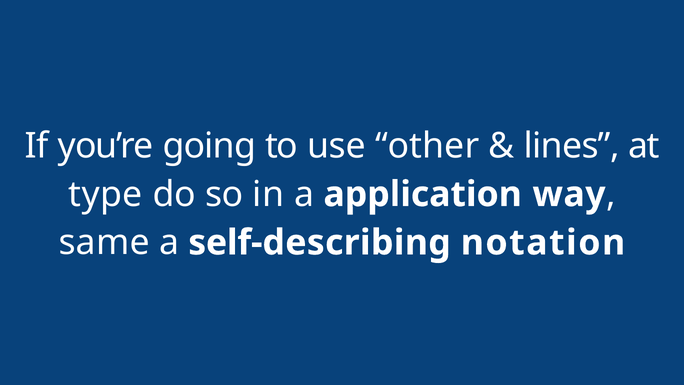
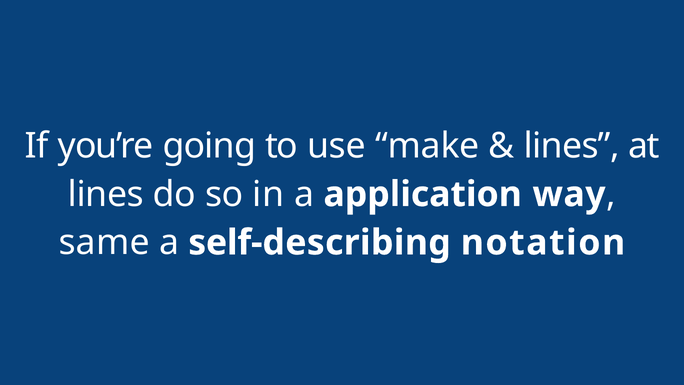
other: other -> make (427, 146)
type: type -> lines (106, 194)
